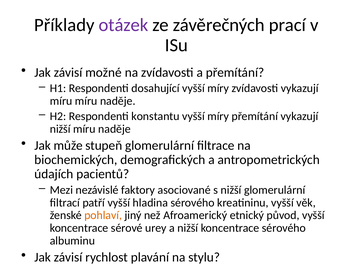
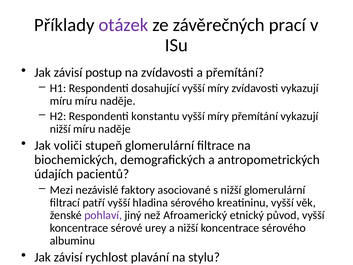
možné: možné -> postup (104, 72)
může: může -> voliči (68, 145)
pohlaví colour: orange -> purple (103, 215)
